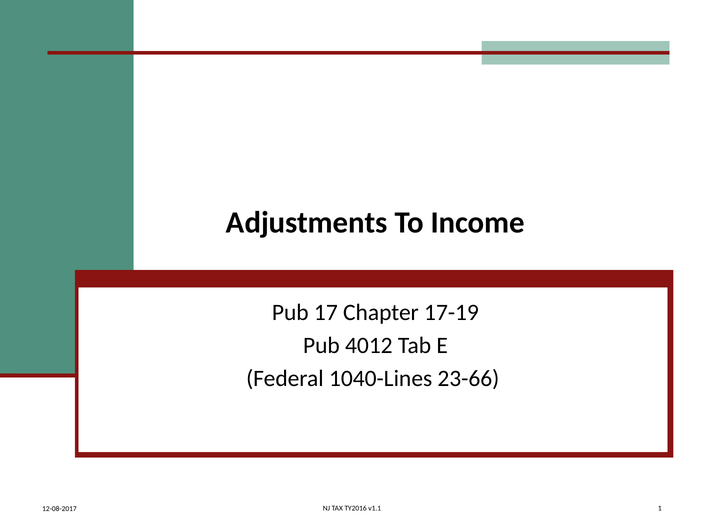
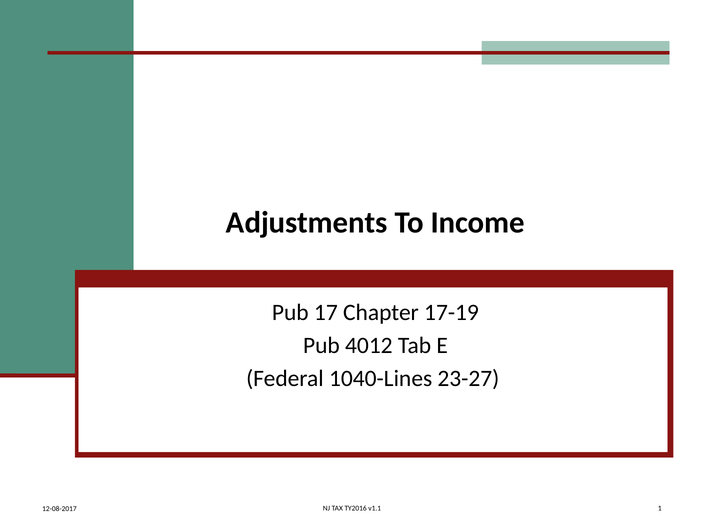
23-66: 23-66 -> 23-27 (468, 378)
